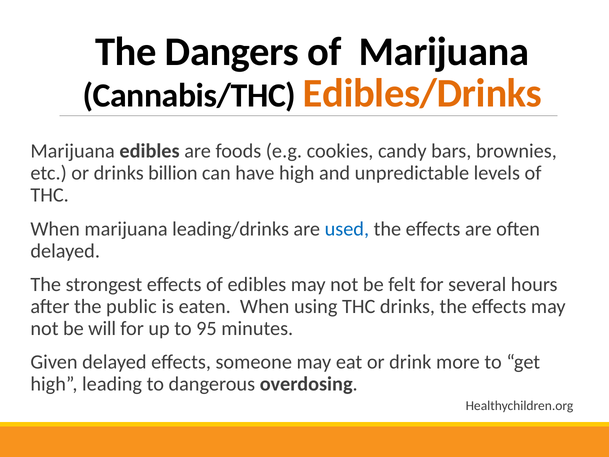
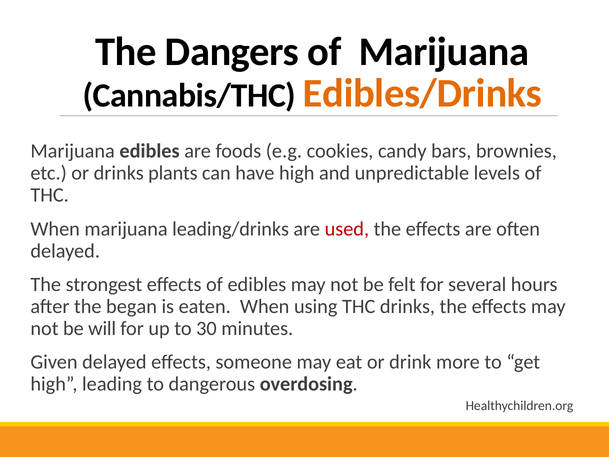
billion: billion -> plants (173, 173)
used colour: blue -> red (347, 229)
public: public -> began (132, 306)
95: 95 -> 30 (206, 328)
